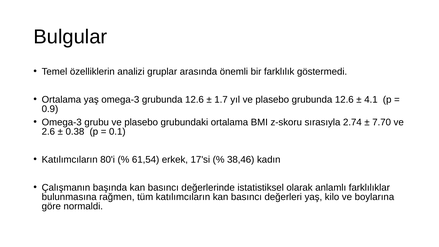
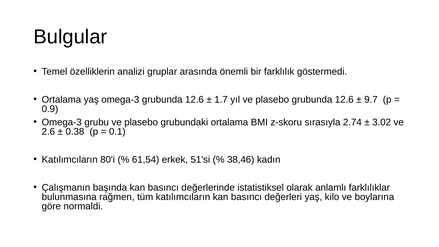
4.1: 4.1 -> 9.7 (371, 100)
7.70: 7.70 -> 3.02 (382, 122)
17'si: 17'si -> 51'si (200, 160)
